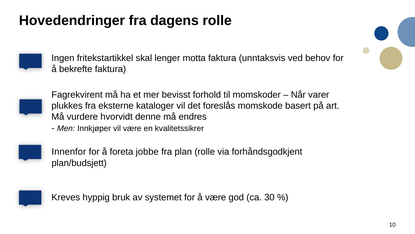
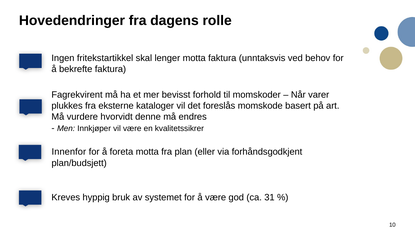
foreta jobbe: jobbe -> motta (147, 152)
plan rolle: rolle -> eller (205, 152)
30: 30 -> 31 (269, 197)
